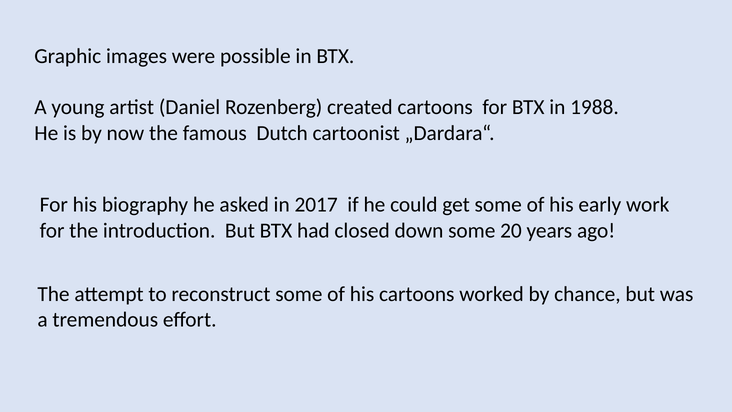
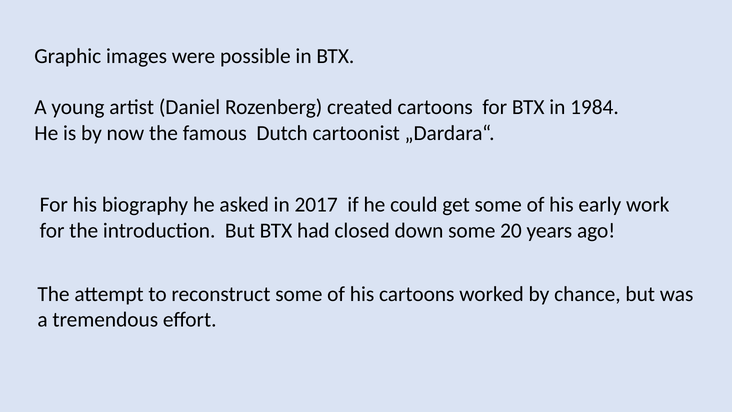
1988: 1988 -> 1984 (594, 107)
